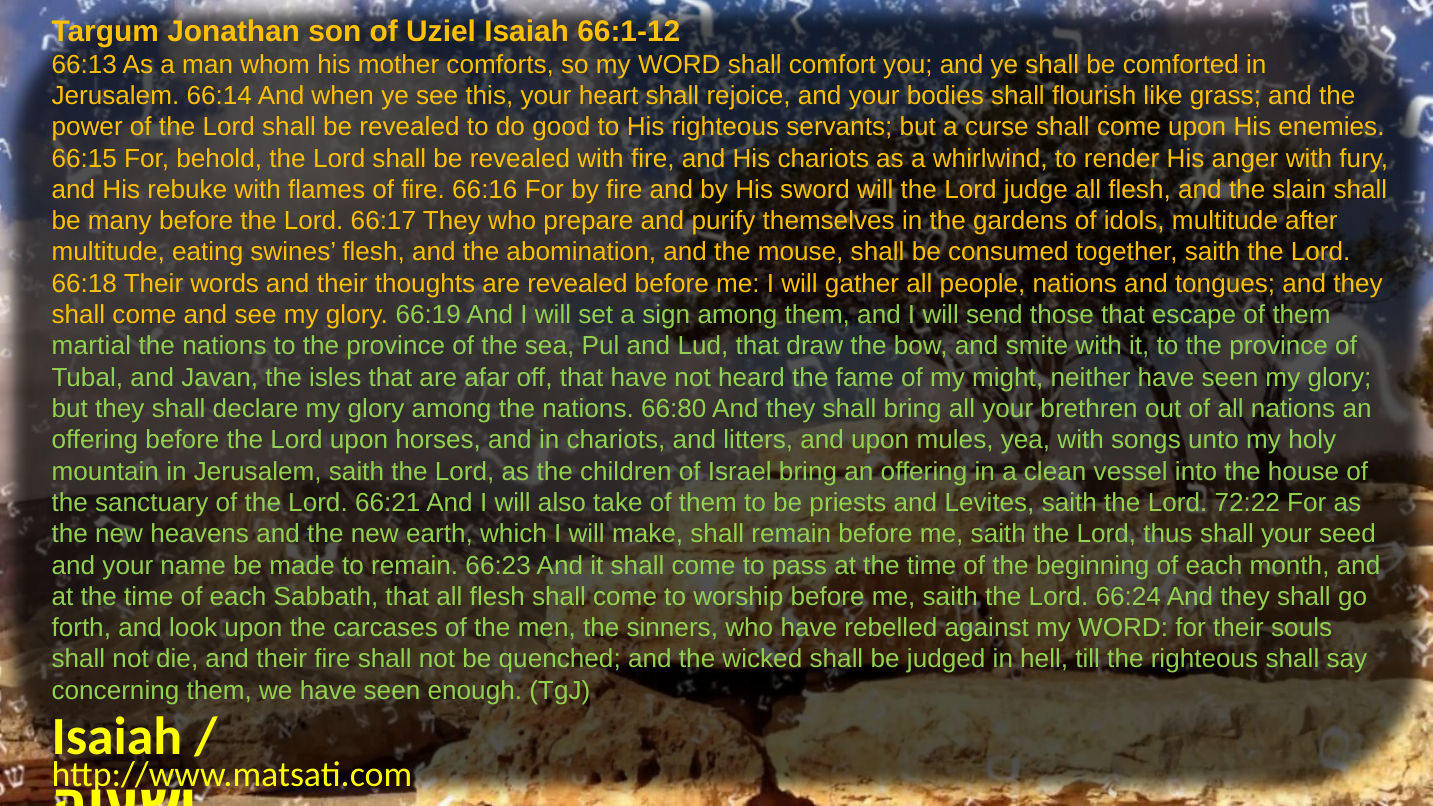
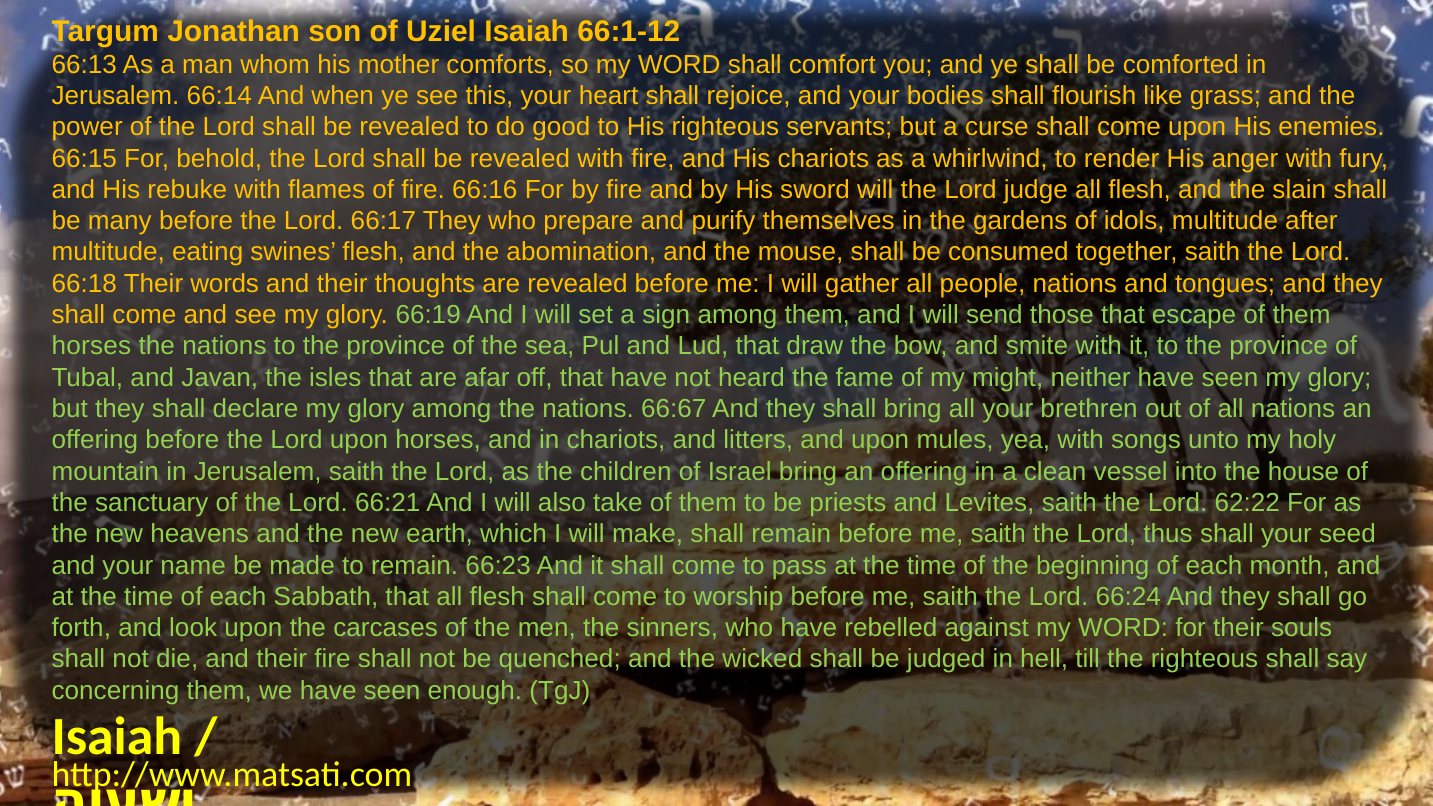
martial: martial -> horses (91, 346)
66:80: 66:80 -> 66:67 (674, 409)
72:22: 72:22 -> 62:22 (1247, 503)
